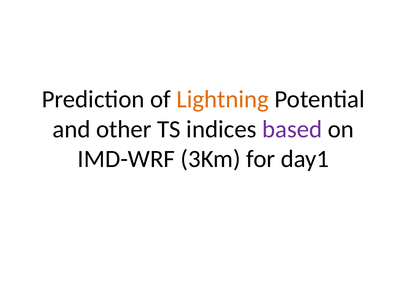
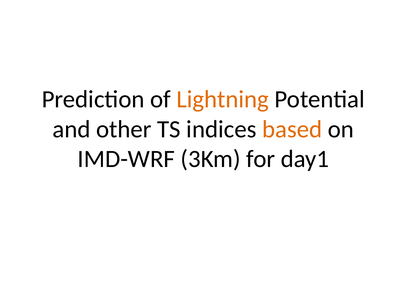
based colour: purple -> orange (292, 129)
